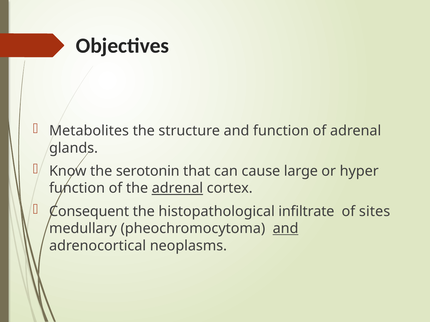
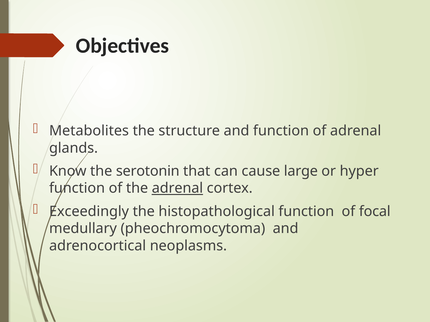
Consequent: Consequent -> Exceedingly (89, 212)
histopathological infiltrate: infiltrate -> function (306, 212)
sites: sites -> focal (375, 212)
and underline: present -> none (286, 229)
